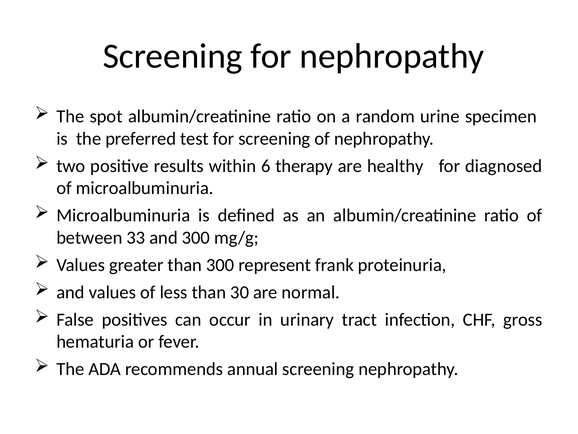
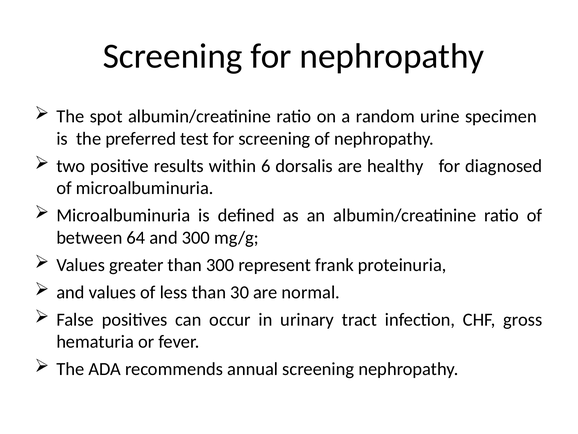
therapy: therapy -> dorsalis (304, 166)
33: 33 -> 64 (136, 237)
